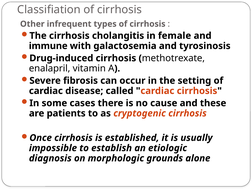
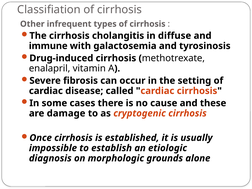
female: female -> diffuse (175, 36)
patients: patients -> damage (66, 113)
